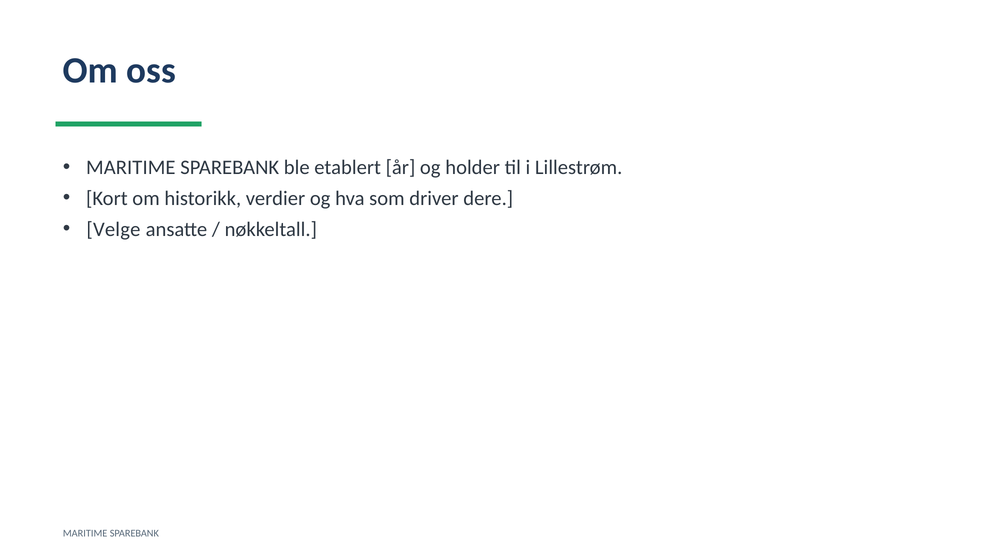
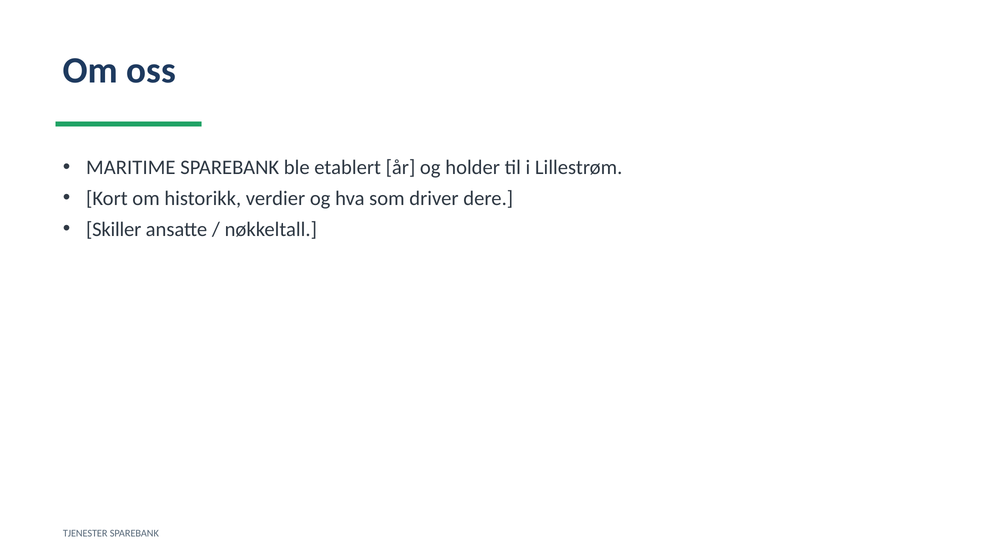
Velge: Velge -> Skiller (114, 229)
MARITIME: MARITIME -> TJENESTER (85, 534)
